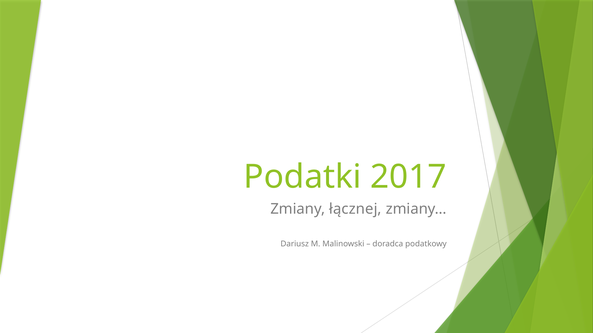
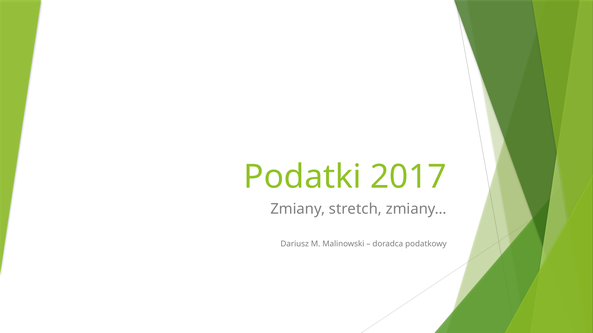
łącznej: łącznej -> stretch (355, 209)
